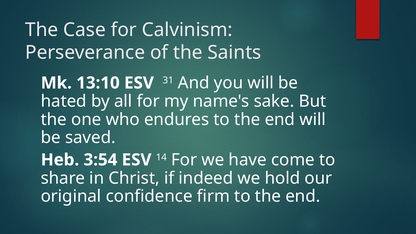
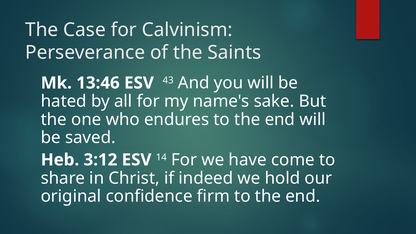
13:10: 13:10 -> 13:46 (98, 83)
31: 31 -> 43 (168, 81)
3:54: 3:54 -> 3:12 (100, 160)
